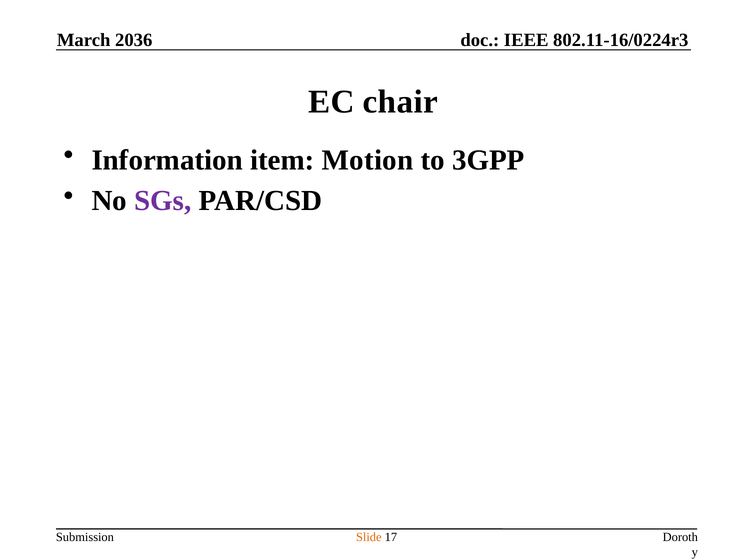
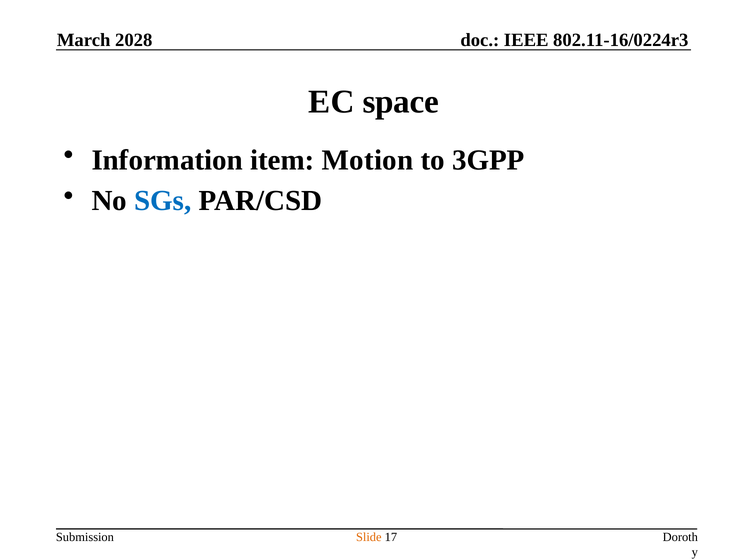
2036: 2036 -> 2028 (134, 40)
chair: chair -> space (401, 102)
SGs colour: purple -> blue (163, 201)
